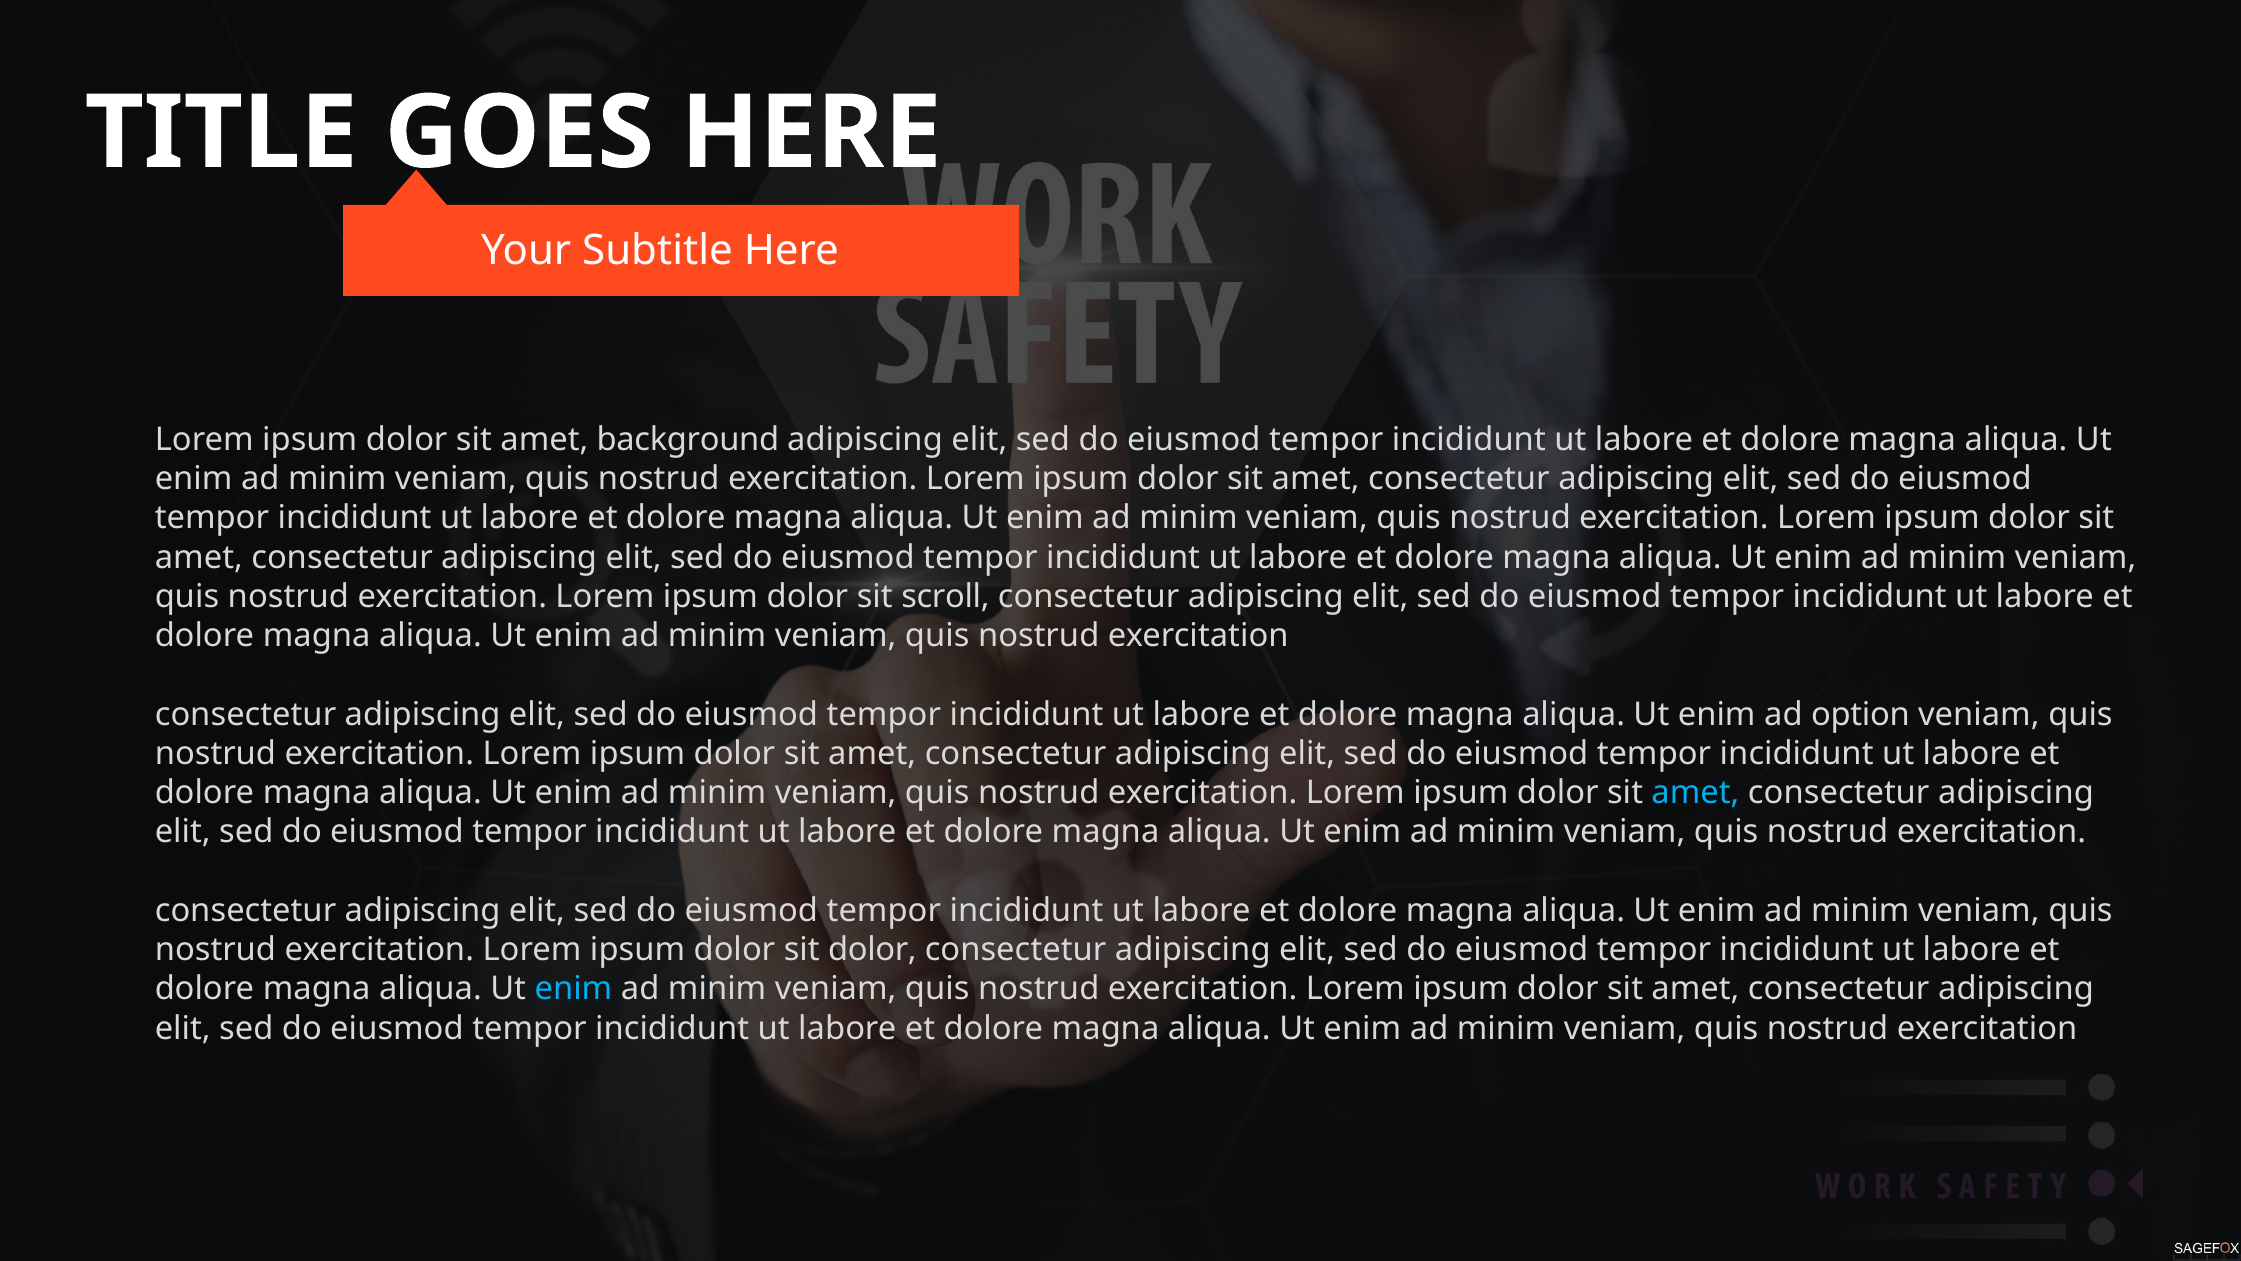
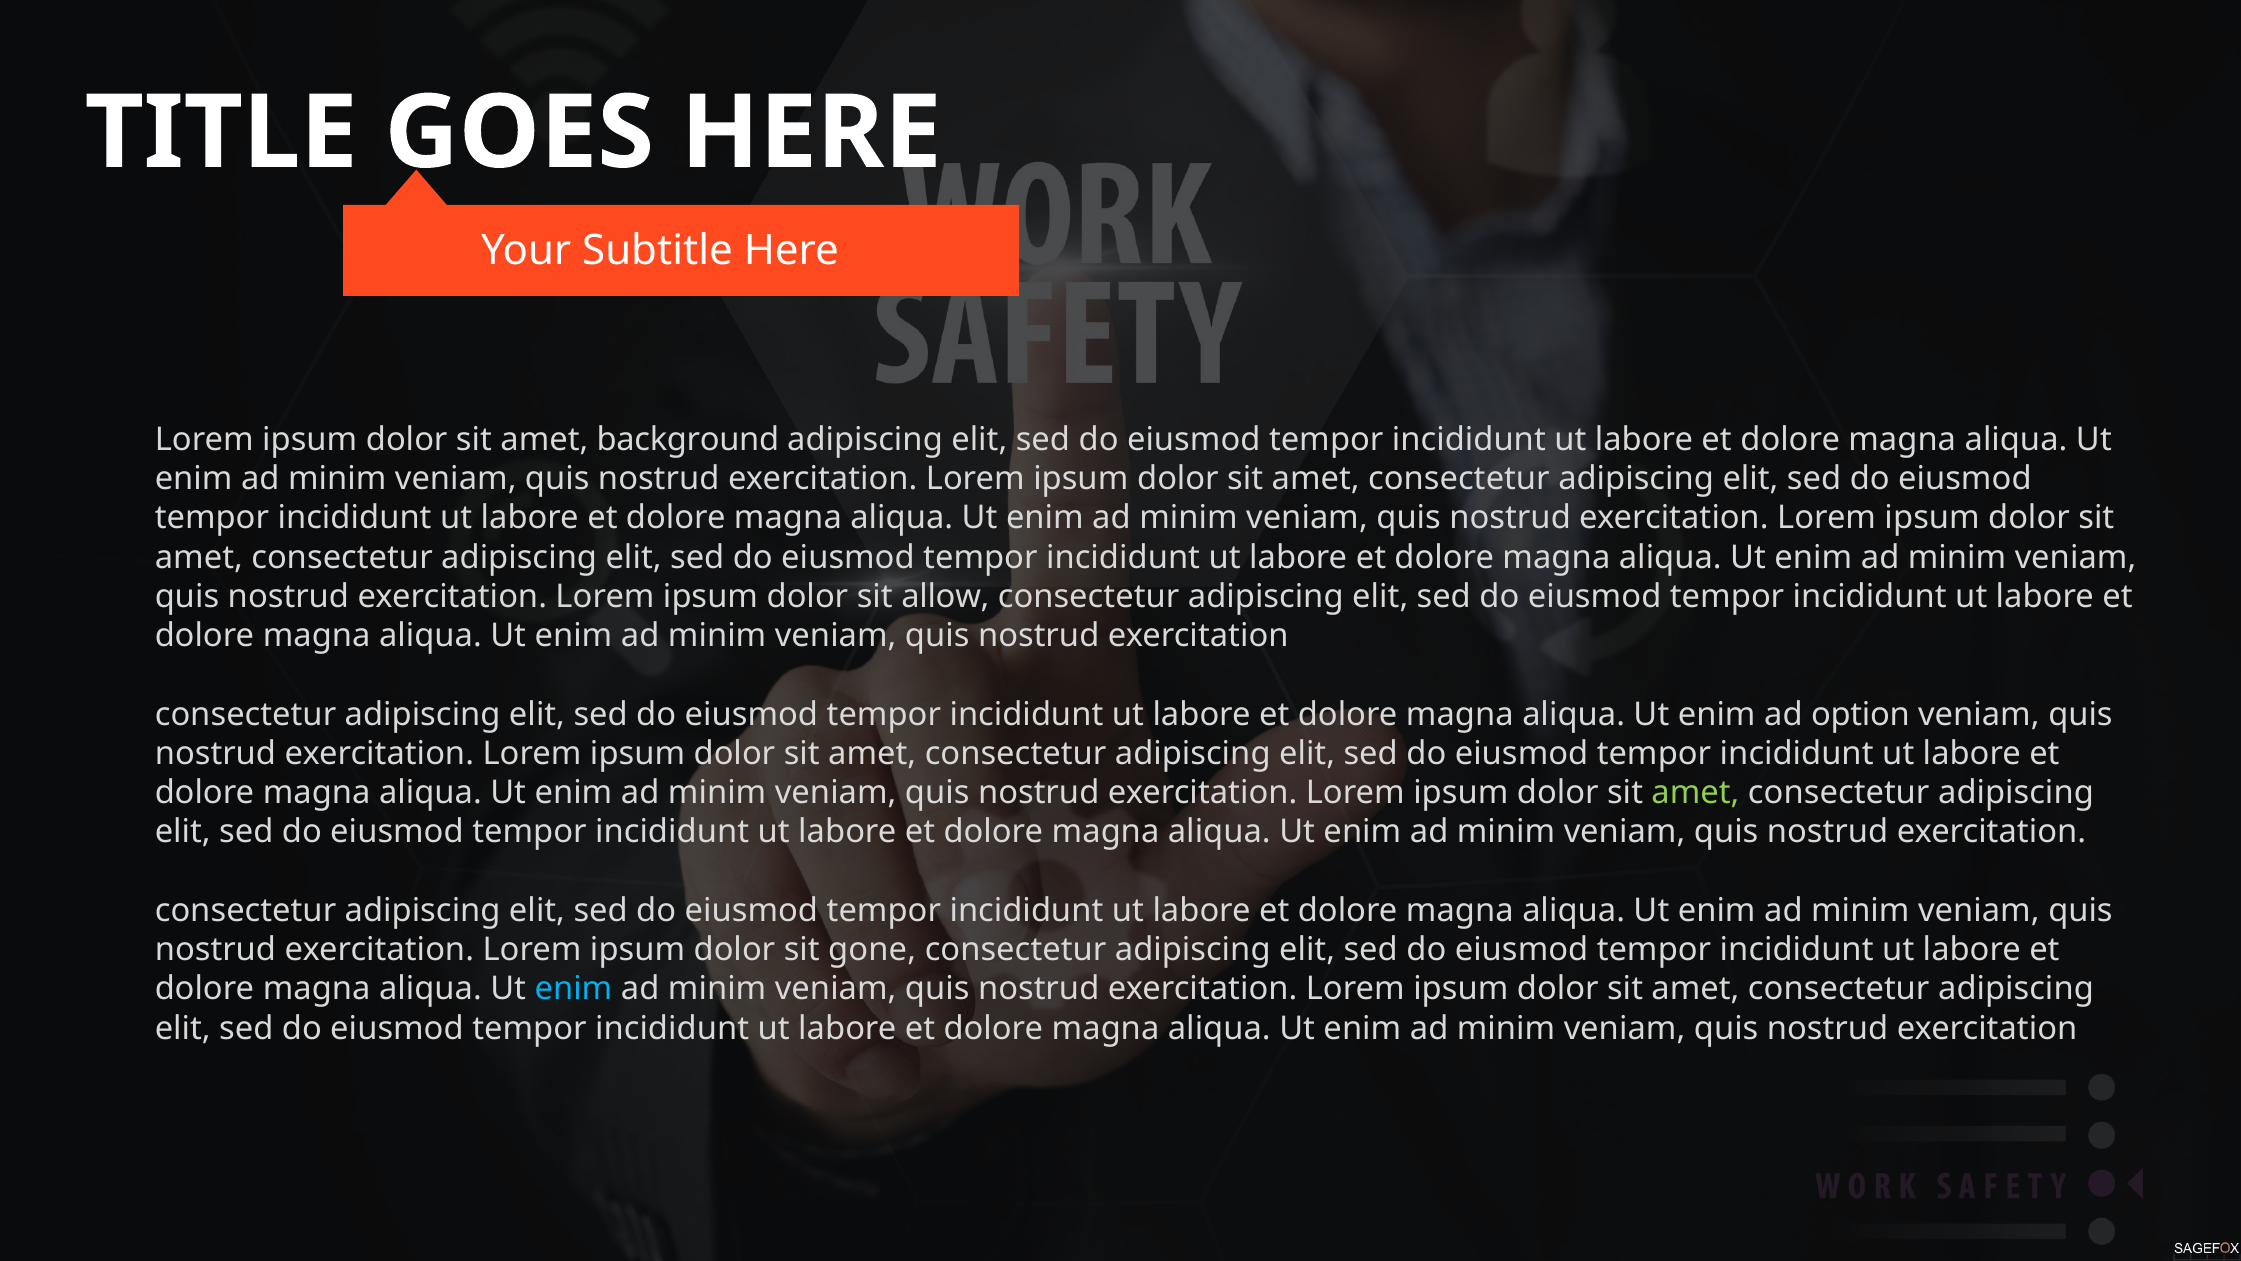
scroll: scroll -> allow (945, 596)
amet colour: light blue -> light green (1695, 793)
sit dolor: dolor -> gone (872, 950)
